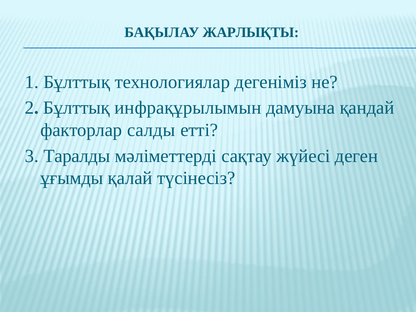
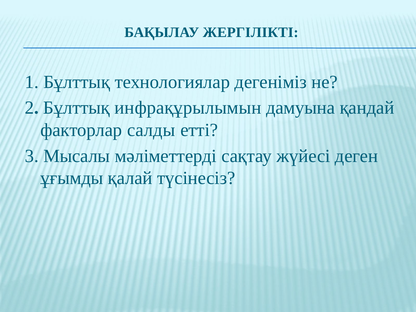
ЖАРЛЫҚТЫ: ЖАРЛЫҚТЫ -> ЖЕРГІЛІКТІ (251, 33)
Таралды: Таралды -> Мысалы (77, 156)
